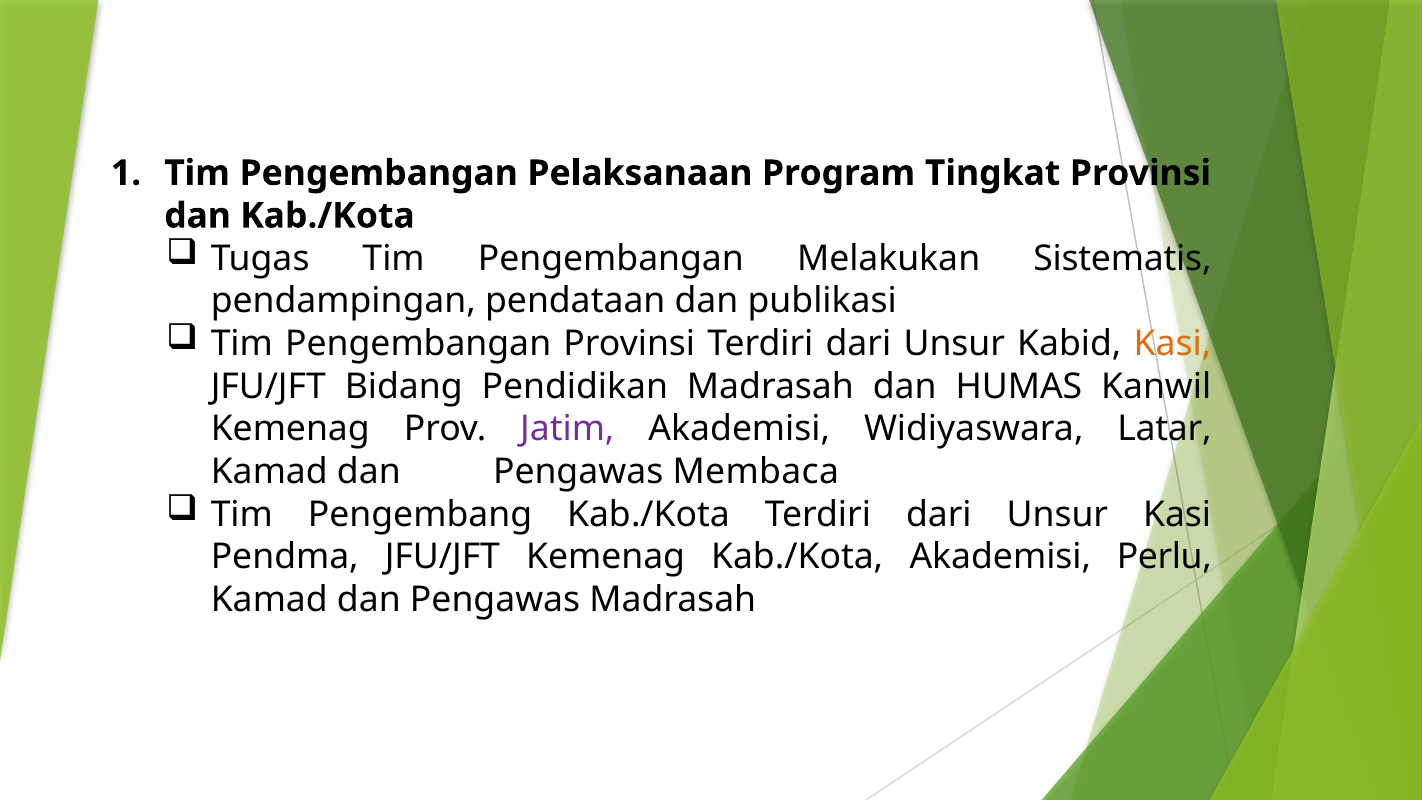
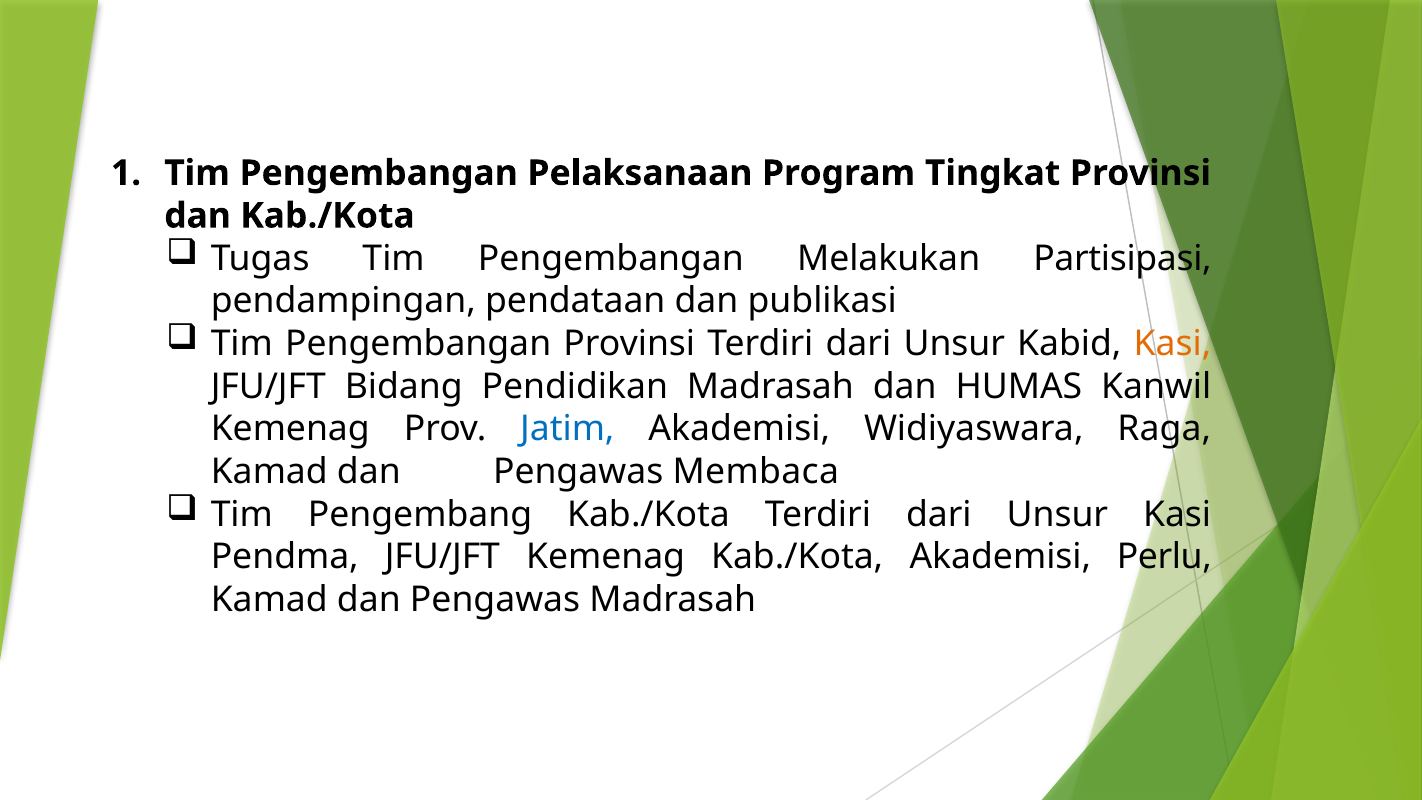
Sistematis: Sistematis -> Partisipasi (1122, 258)
Jatim colour: purple -> blue (567, 429)
Latar: Latar -> Raga (1164, 429)
